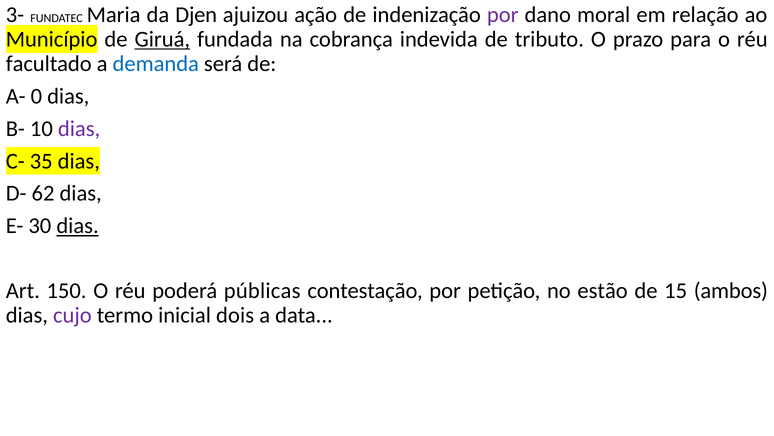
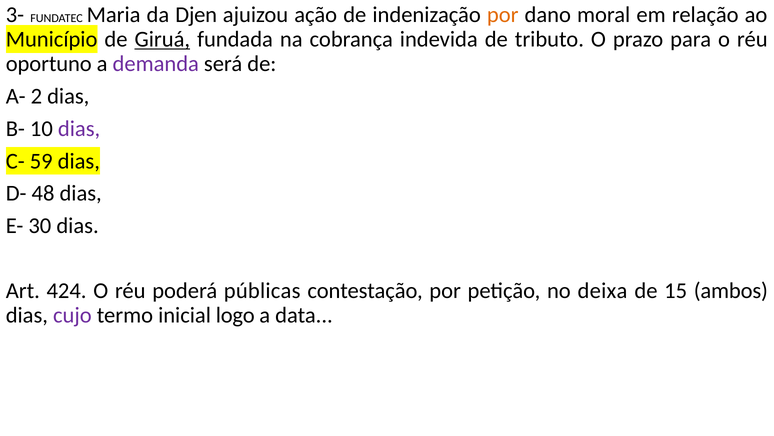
por colour: purple -> orange (503, 15)
facultado: facultado -> oportuno (49, 64)
demanda colour: blue -> purple (156, 64)
0: 0 -> 2 (36, 96)
35: 35 -> 59 (41, 161)
62: 62 -> 48 (43, 193)
dias underline: present -> none (78, 226)
150: 150 -> 424 (67, 290)
estão: estão -> deixa (602, 290)
dois: dois -> logo (235, 315)
